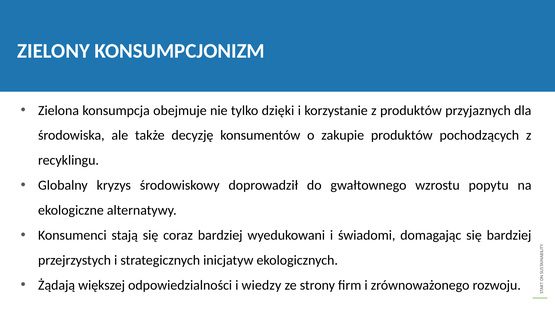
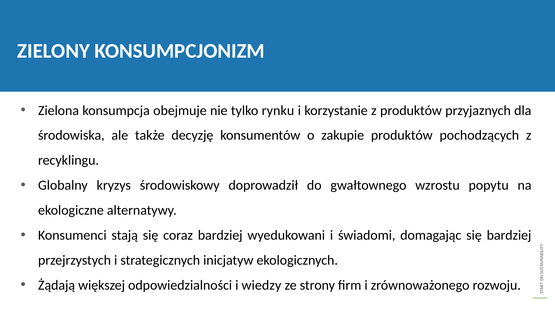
dzięki: dzięki -> rynku (278, 111)
